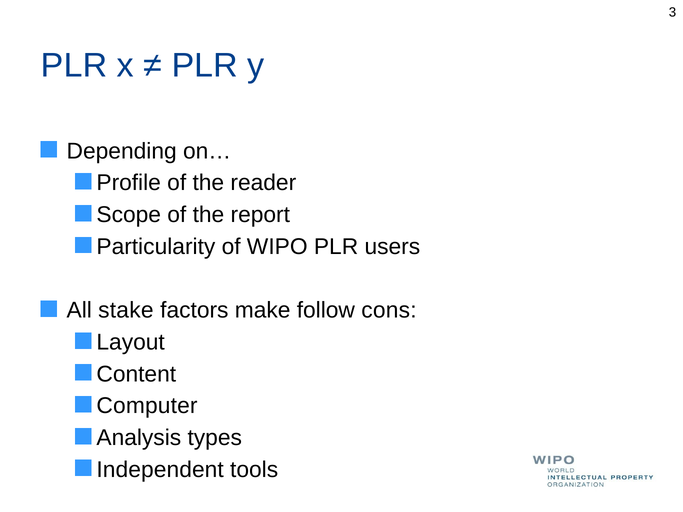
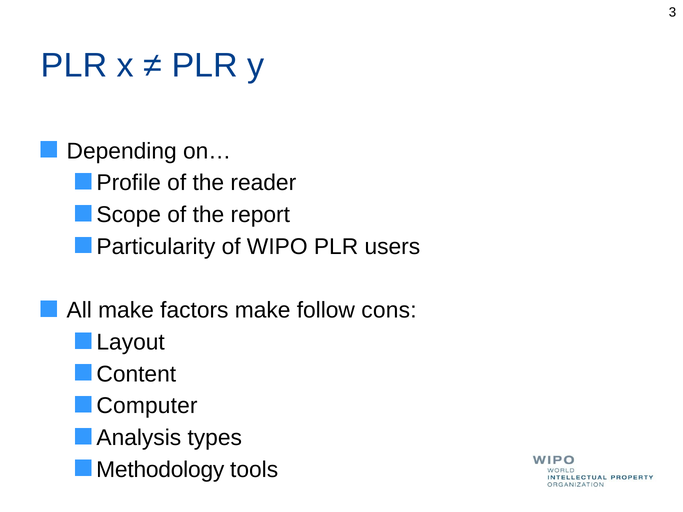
All stake: stake -> make (126, 310)
Independent: Independent -> Methodology (160, 470)
